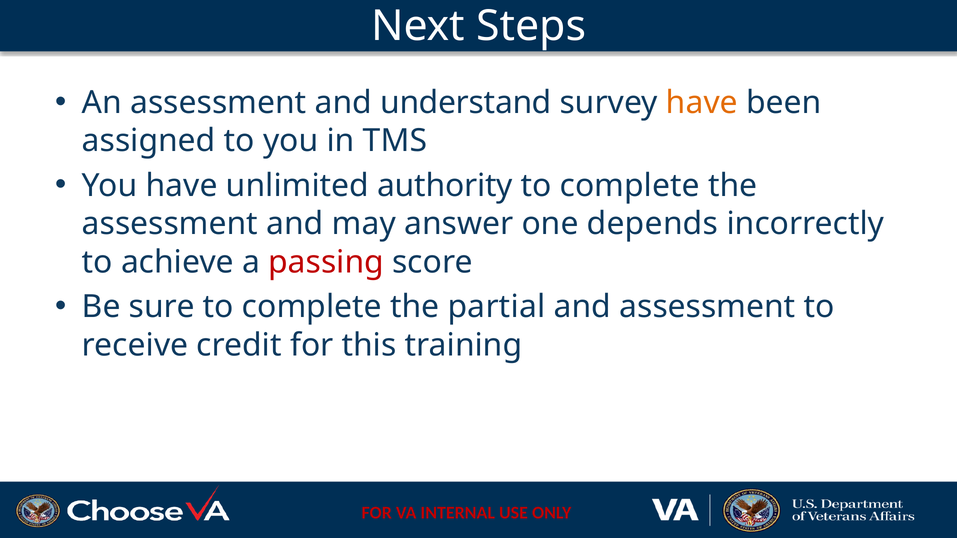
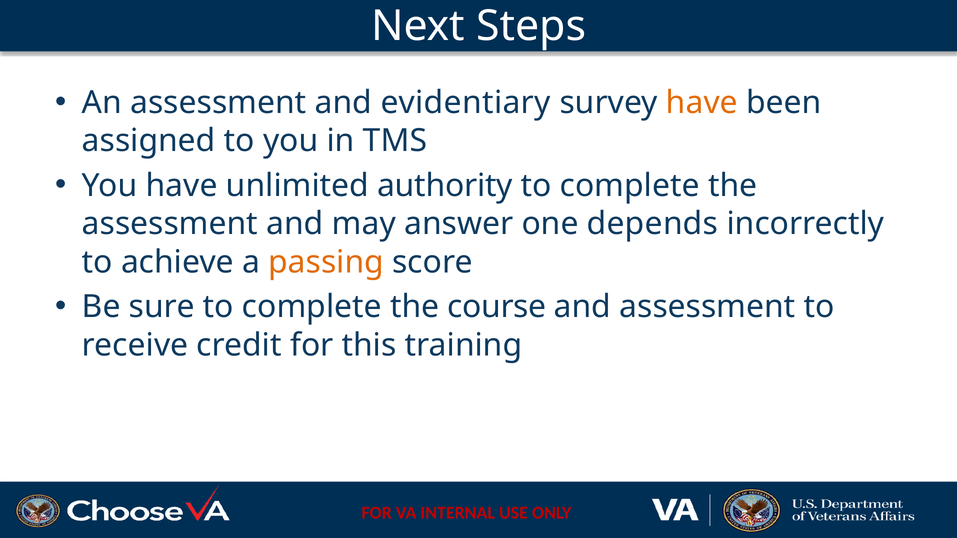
understand: understand -> evidentiary (466, 103)
passing colour: red -> orange (326, 262)
partial: partial -> course (497, 307)
